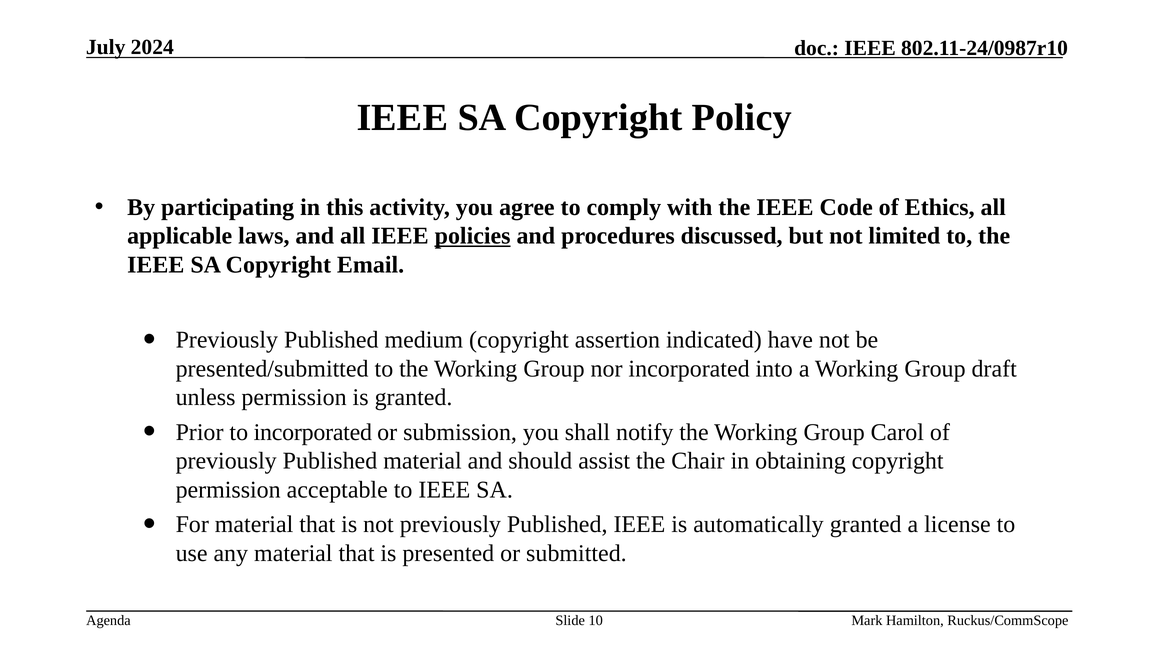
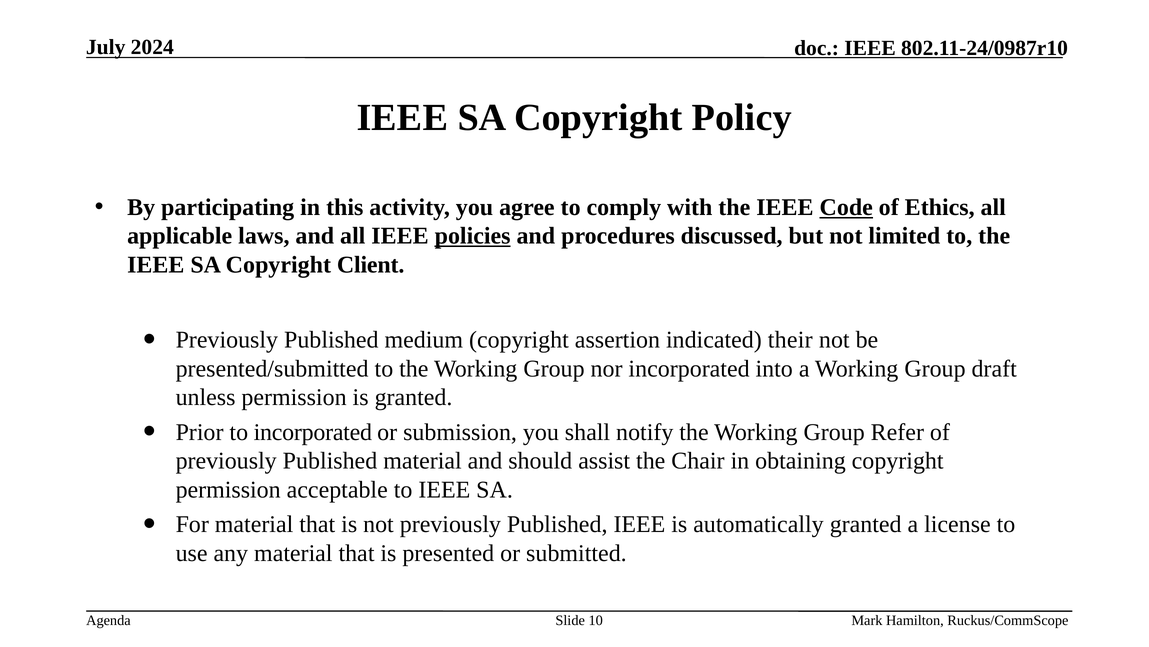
Code underline: none -> present (846, 207)
Email: Email -> Client (371, 265)
have: have -> their (790, 340)
Carol: Carol -> Refer (897, 432)
